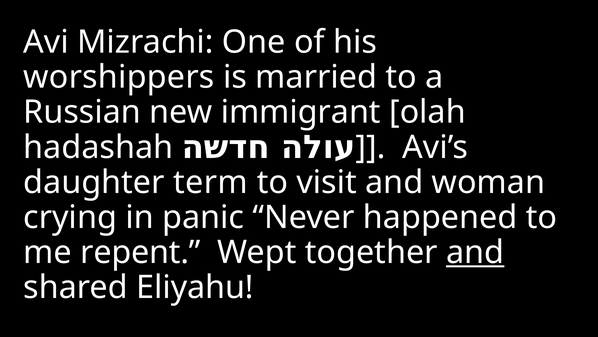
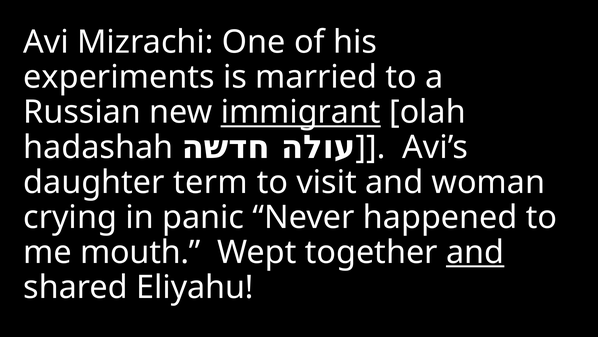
worshippers: worshippers -> experiments (119, 77)
immigrant underline: none -> present (301, 112)
repent: repent -> mouth (140, 252)
